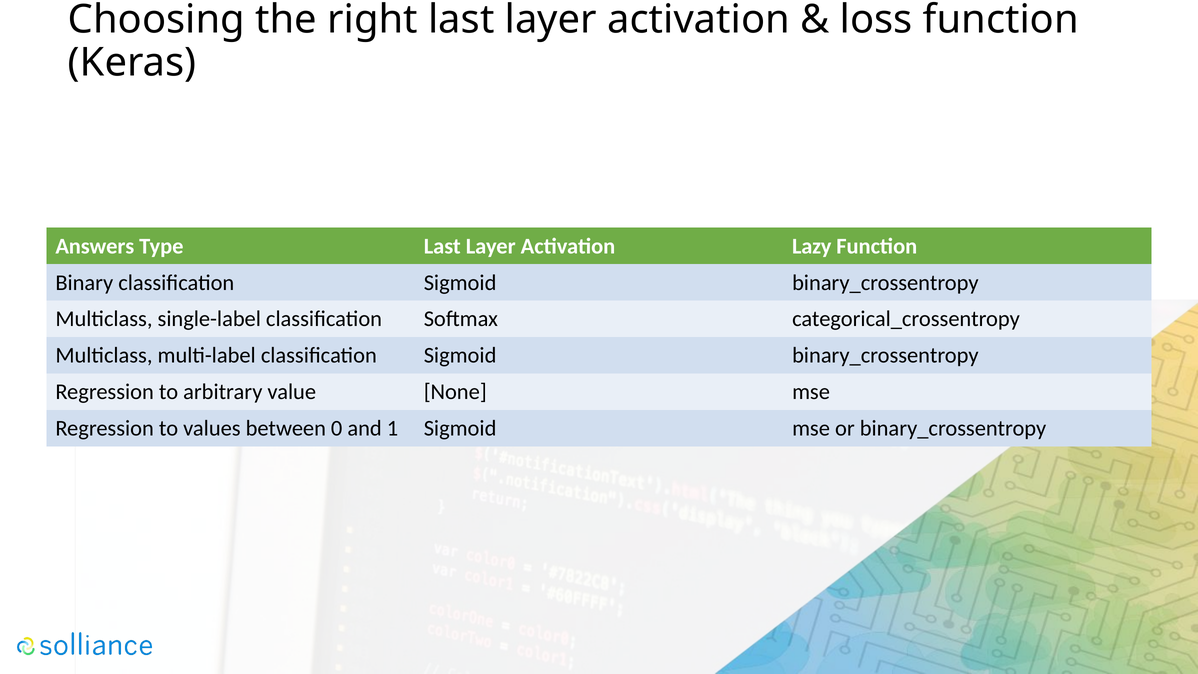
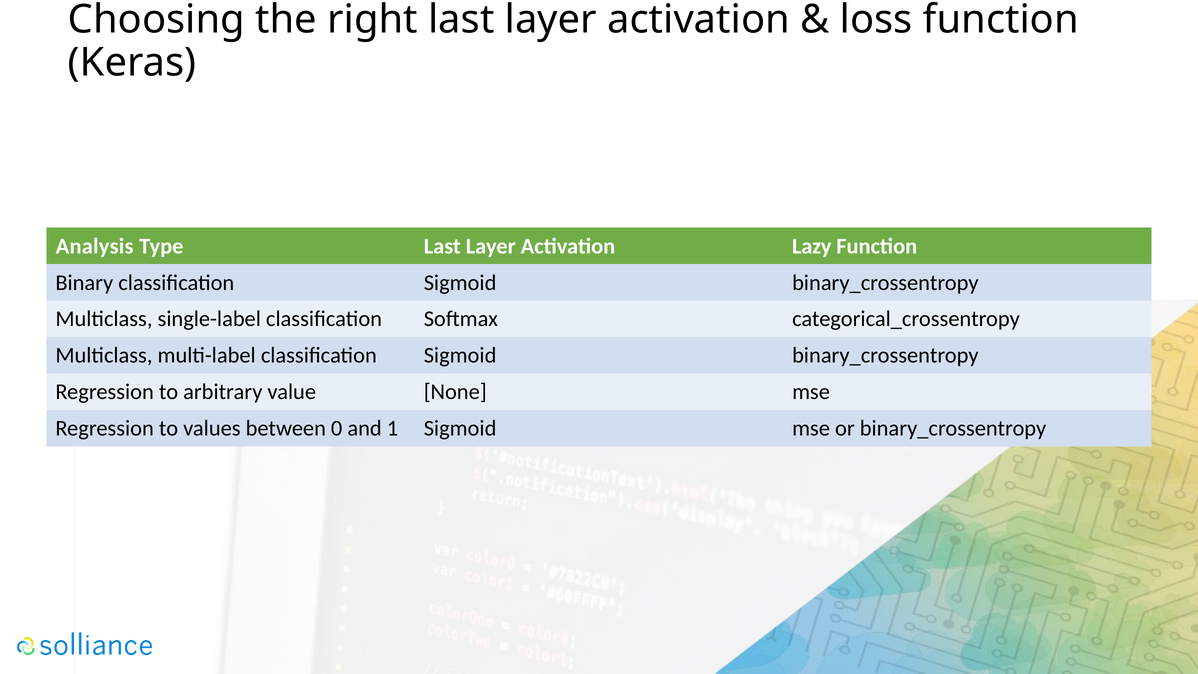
Answers: Answers -> Analysis (95, 246)
